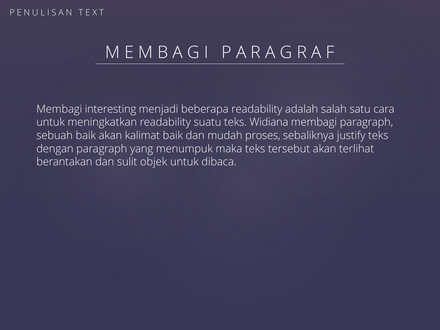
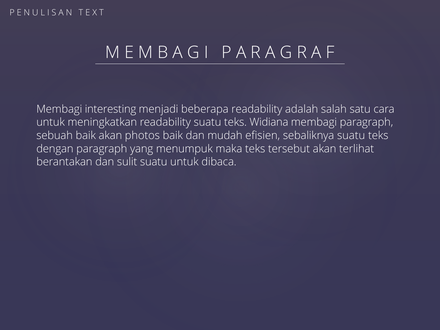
kalimat: kalimat -> photos (142, 136)
proses: proses -> efisien (263, 136)
sebaliknya justify: justify -> suatu (351, 136)
sulit objek: objek -> suatu (154, 162)
